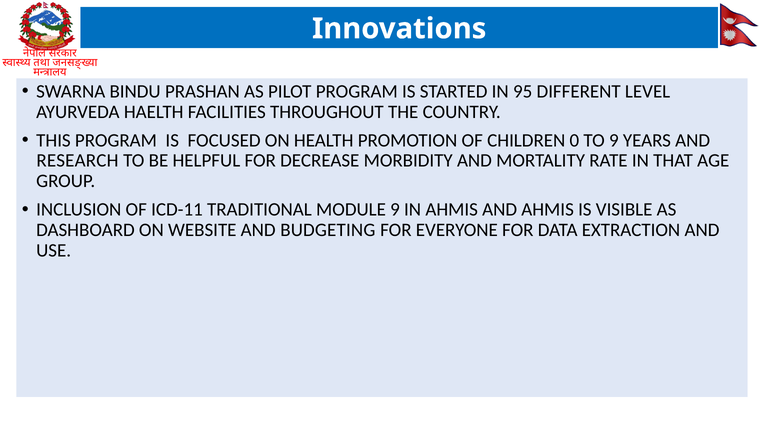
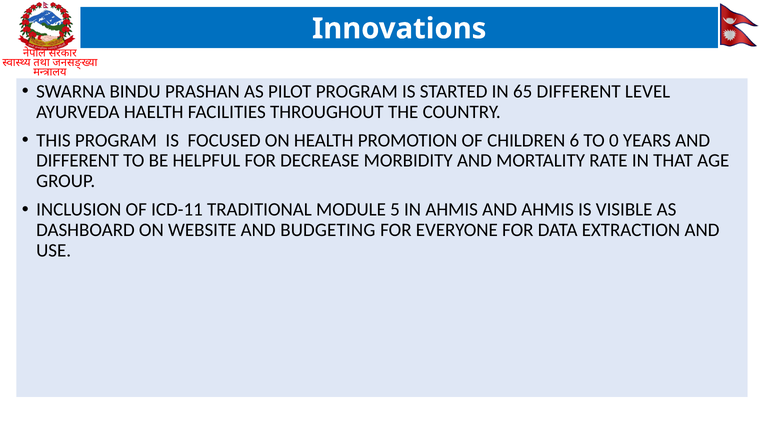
95: 95 -> 65 (523, 91)
0: 0 -> 6 (574, 140)
TO 9: 9 -> 0 (614, 140)
RESEARCH: RESEARCH -> DIFFERENT (78, 161)
MODULE 9: 9 -> 5 (395, 210)
